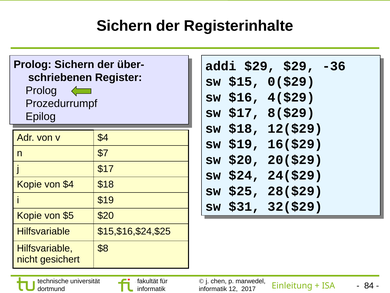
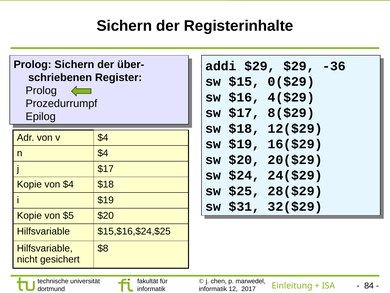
n $7: $7 -> $4 (103, 153)
